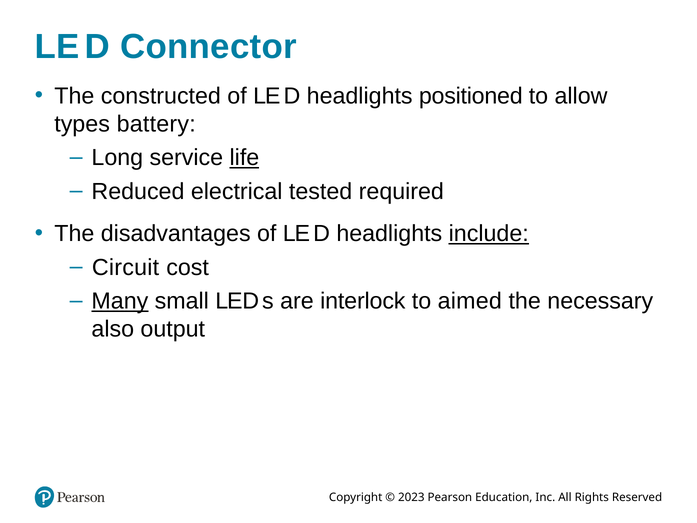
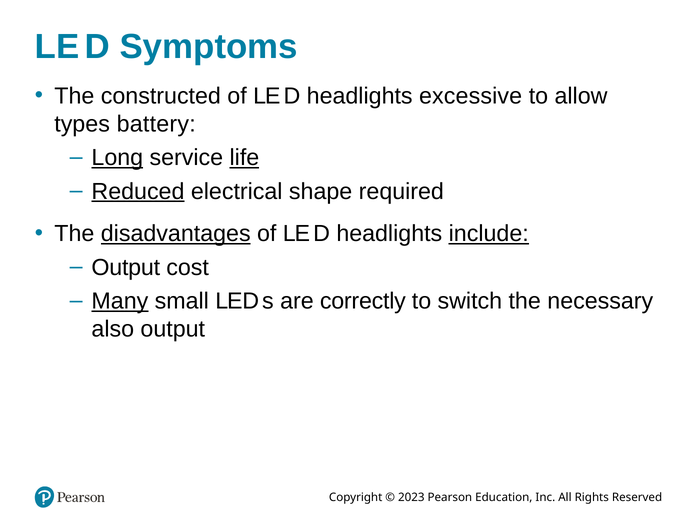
Connector: Connector -> Symptoms (209, 47)
positioned: positioned -> excessive (471, 96)
Long underline: none -> present (117, 158)
Reduced underline: none -> present (138, 191)
tested: tested -> shape (321, 191)
disadvantages underline: none -> present (176, 234)
Circuit: Circuit -> Output (126, 267)
interlock: interlock -> correctly (363, 301)
aimed: aimed -> switch (470, 301)
